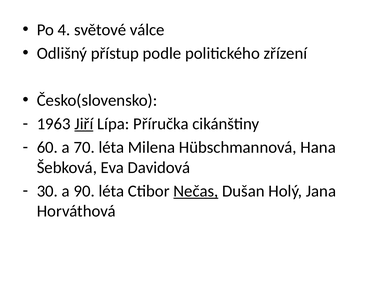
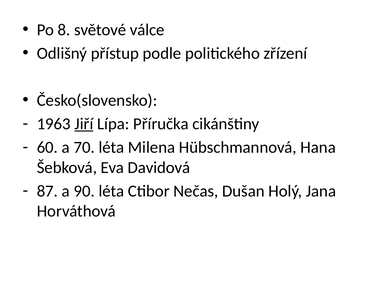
4: 4 -> 8 (64, 30)
30: 30 -> 87 (47, 191)
Nečas underline: present -> none (196, 191)
